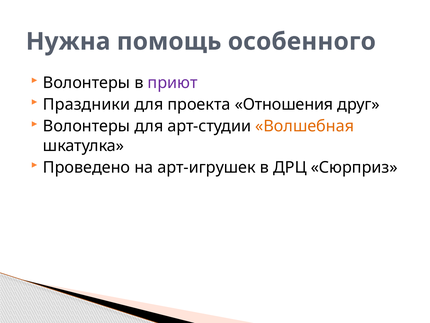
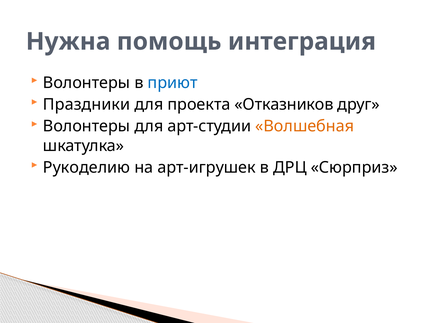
особенного: особенного -> интеграция (302, 41)
приют colour: purple -> blue (173, 83)
Отношения: Отношения -> Отказников (284, 104)
Проведено: Проведено -> Рукоделию (87, 167)
